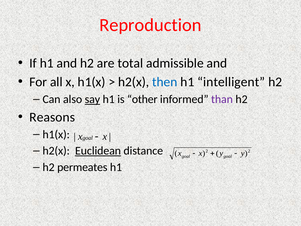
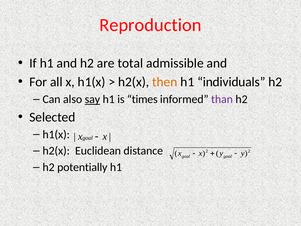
then colour: blue -> orange (165, 82)
intelligent: intelligent -> individuals (231, 82)
other: other -> times (142, 99)
Reasons: Reasons -> Selected (52, 117)
Euclidean underline: present -> none (98, 151)
permeates: permeates -> potentially (82, 167)
